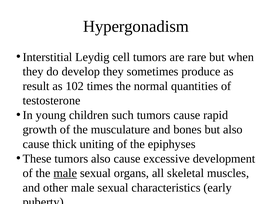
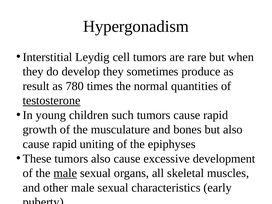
102: 102 -> 780 (75, 86)
testosterone underline: none -> present (52, 101)
thick: thick -> rapid (65, 144)
